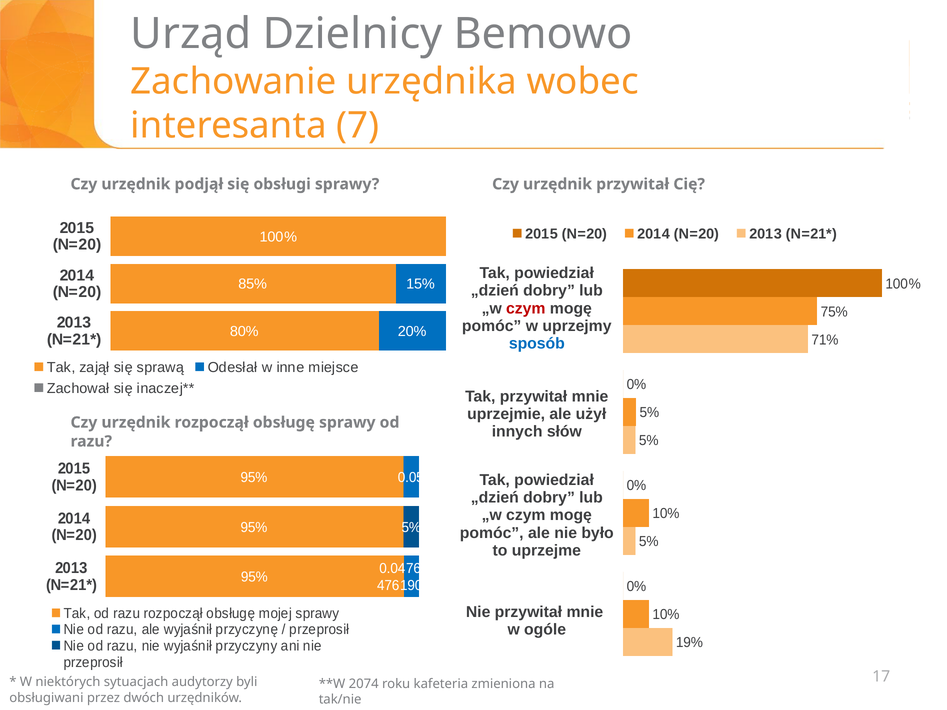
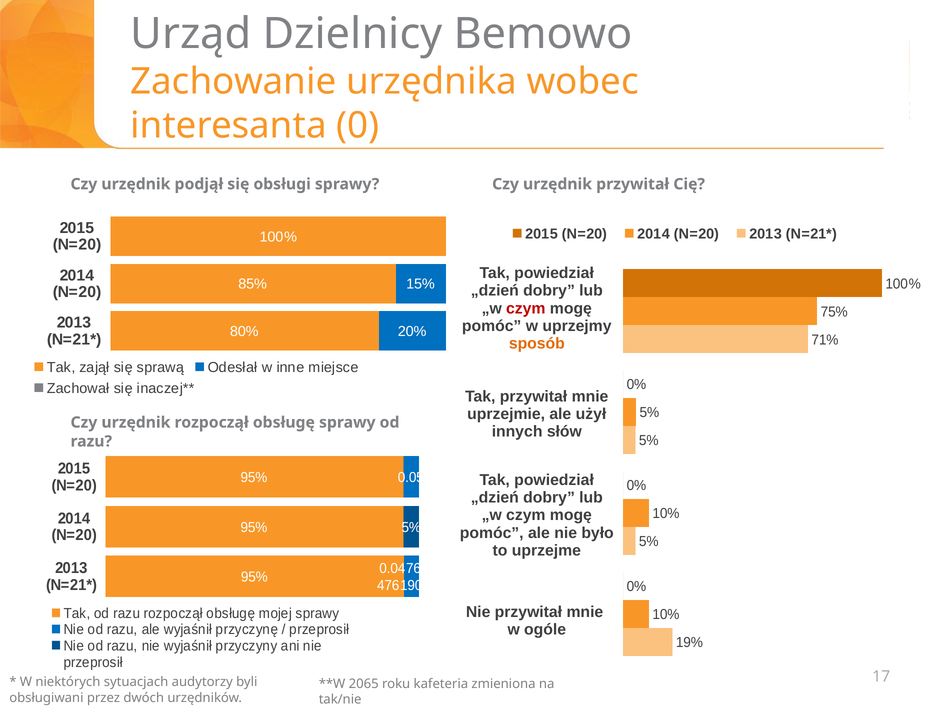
7: 7 -> 0 (358, 126)
sposób colour: blue -> orange (537, 344)
2074: 2074 -> 2065 (364, 684)
